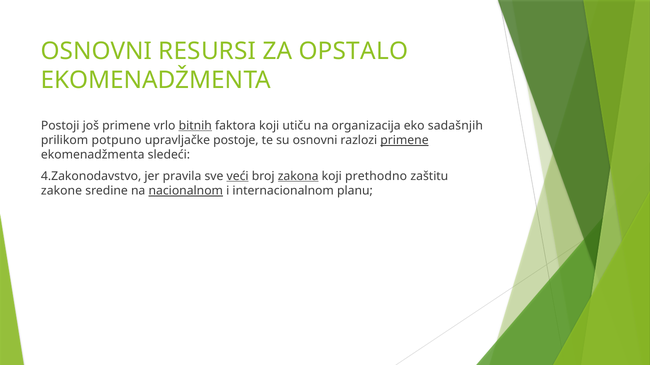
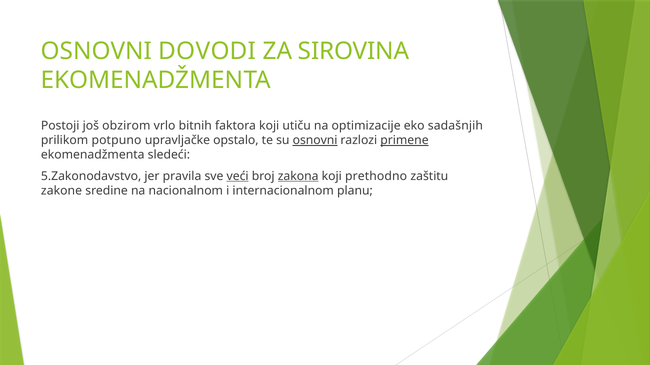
RESURSI: RESURSI -> DOVODI (207, 51)
OPSTALO: OPSTALO -> SIROVINA (354, 51)
još primene: primene -> obzirom (126, 126)
bitnih underline: present -> none (195, 126)
organizacija: organizacija -> optimizacije (366, 126)
postoje: postoje -> opstalo (236, 140)
osnovni underline: none -> present (315, 140)
4.Zakonodavstvo: 4.Zakonodavstvo -> 5.Zakonodavstvo (91, 176)
nacionalnom underline: present -> none (186, 191)
